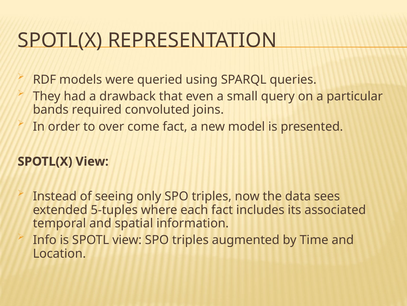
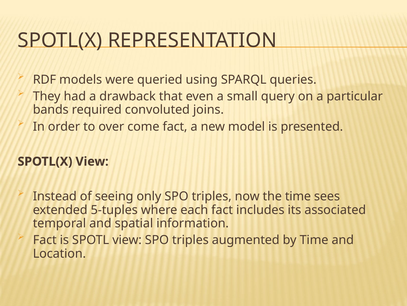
the data: data -> time (298, 196)
Info: Info -> Fact (45, 240)
